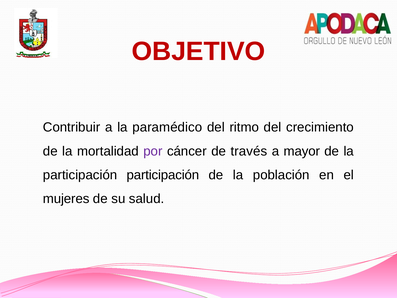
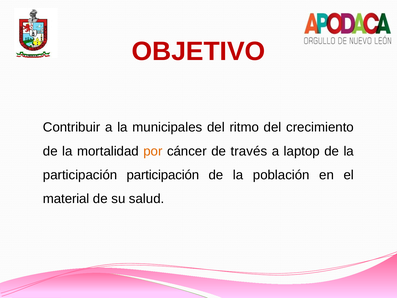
paramédico: paramédico -> municipales (167, 127)
por colour: purple -> orange (153, 151)
mayor: mayor -> laptop (302, 151)
mujeres: mujeres -> material (66, 199)
